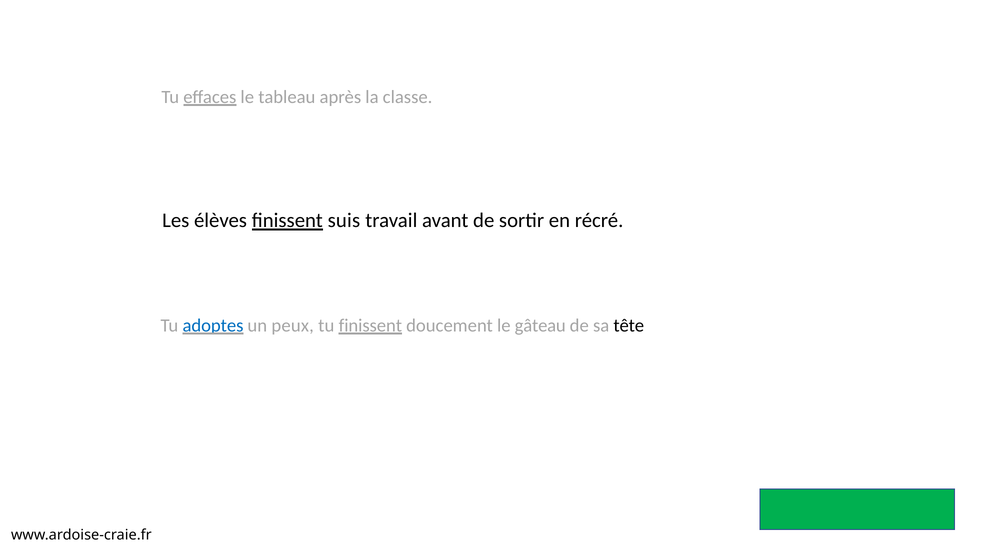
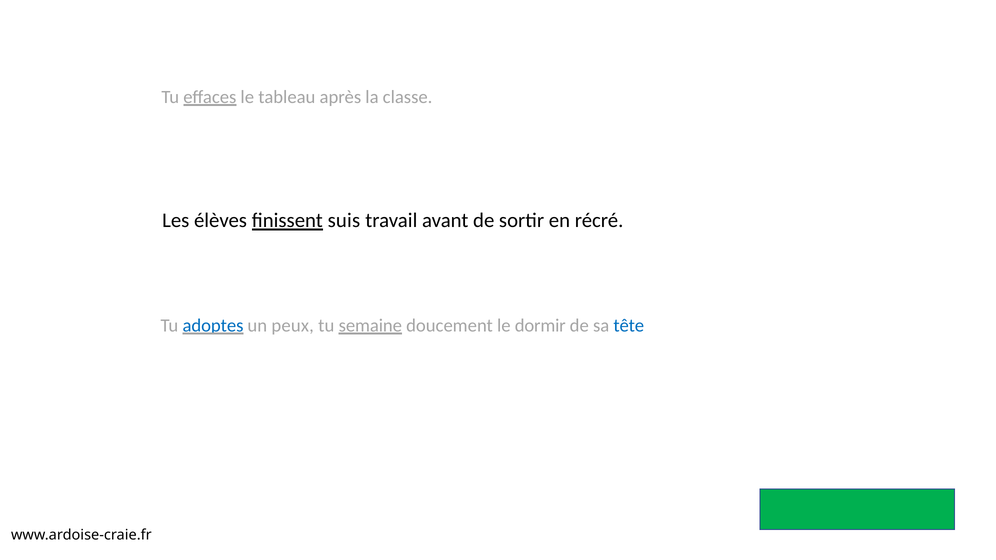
tu finissent: finissent -> semaine (370, 326)
gâteau: gâteau -> dormir (540, 326)
tête colour: black -> blue (629, 326)
